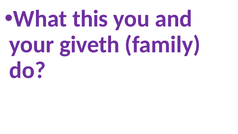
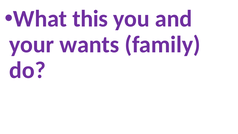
giveth: giveth -> wants (89, 44)
